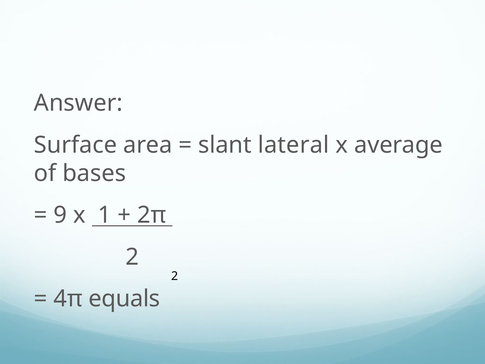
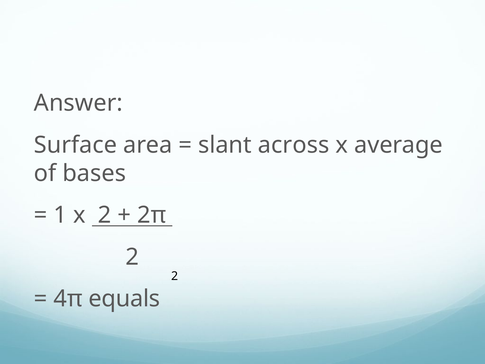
lateral: lateral -> across (294, 145)
9: 9 -> 1 (60, 215)
x 1: 1 -> 2 (105, 215)
